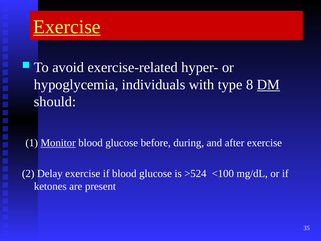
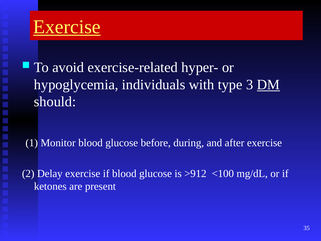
8: 8 -> 3 (250, 84)
Monitor underline: present -> none (58, 143)
>524: >524 -> >912 (195, 173)
